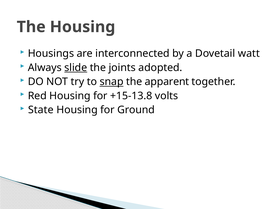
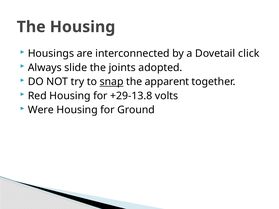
watt: watt -> click (249, 54)
slide underline: present -> none (76, 68)
+15-13.8: +15-13.8 -> +29-13.8 (131, 96)
State: State -> Were (41, 110)
